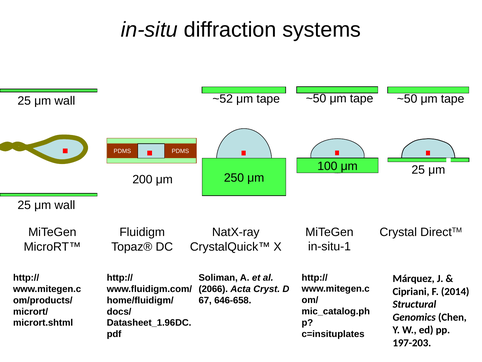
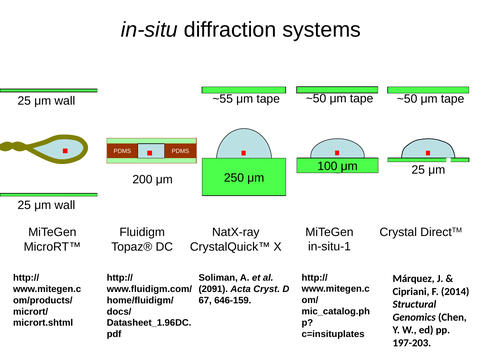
~52: ~52 -> ~55 (223, 99)
2066: 2066 -> 2091 (213, 289)
646-658: 646-658 -> 646-159 (233, 300)
